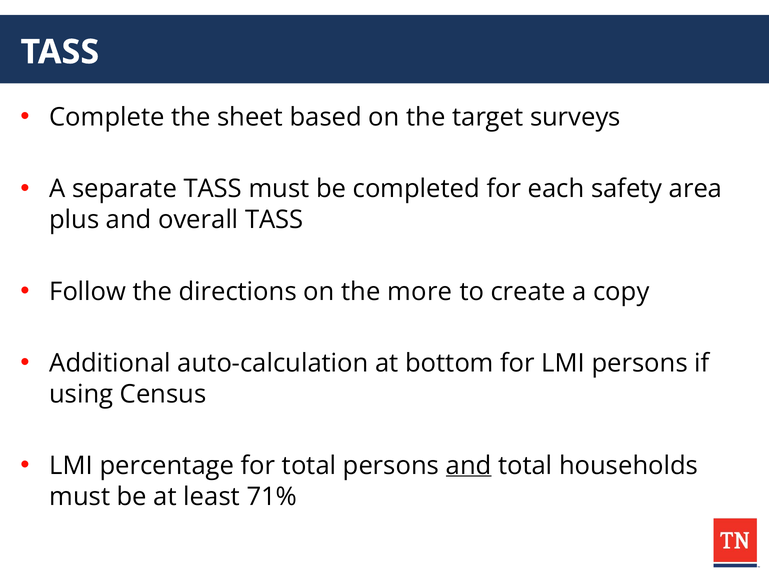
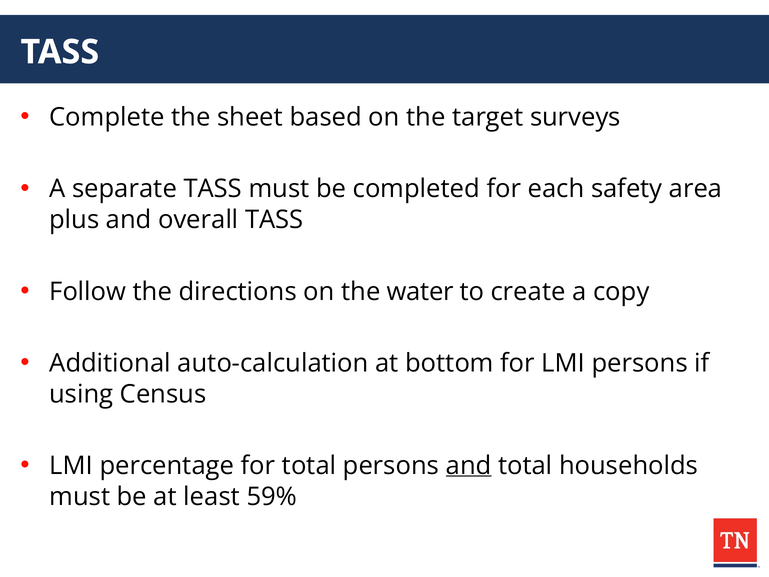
more: more -> water (420, 291)
71%: 71% -> 59% (272, 496)
